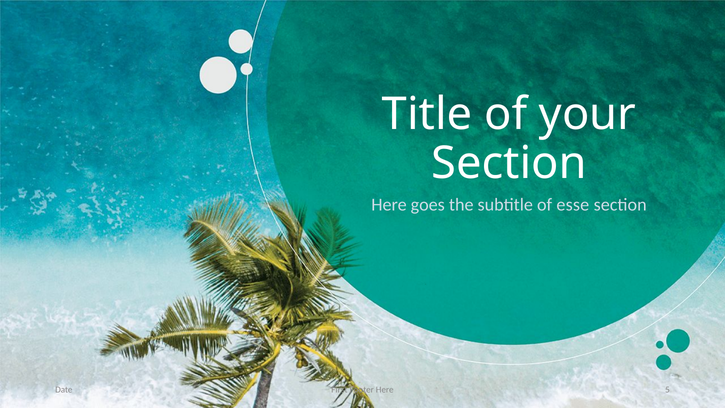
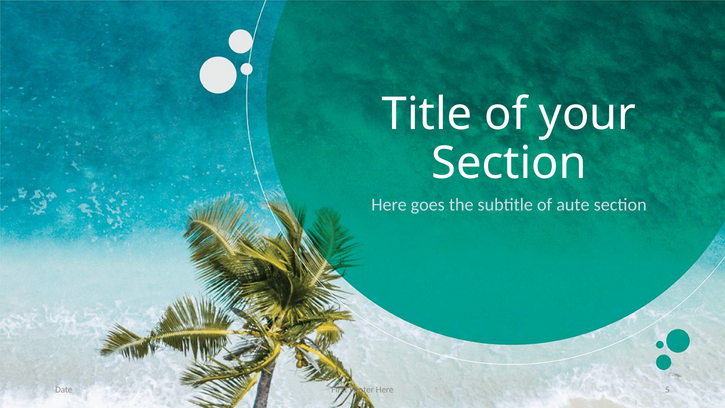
esse: esse -> aute (573, 205)
